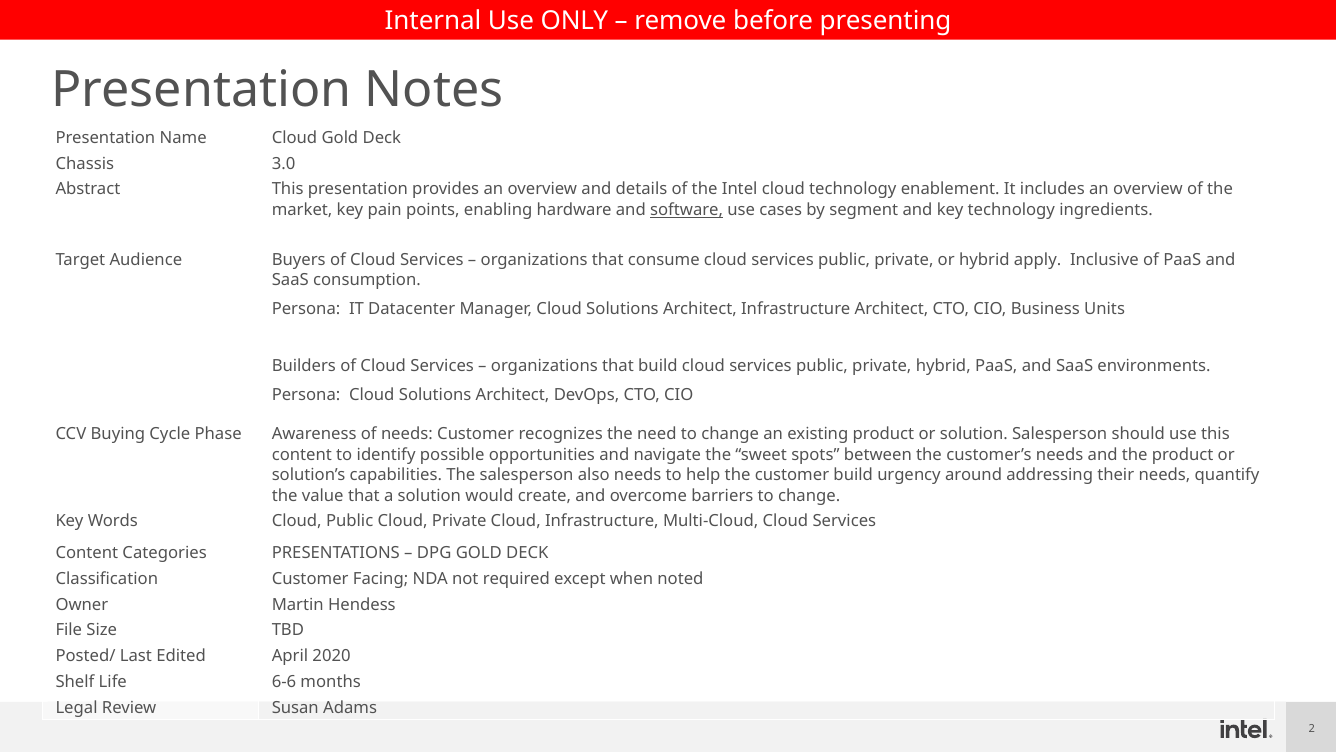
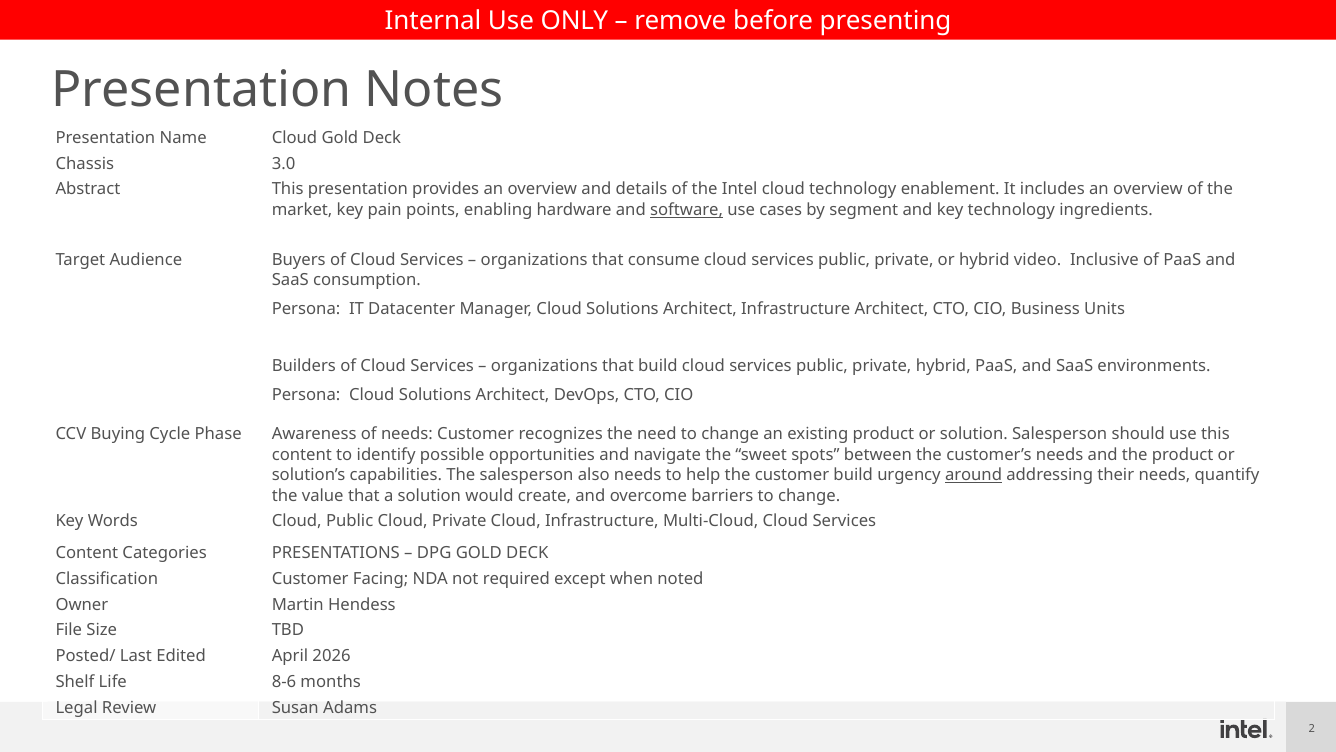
apply: apply -> video (1038, 259)
around underline: none -> present (974, 475)
2020: 2020 -> 2026 (332, 656)
6-6: 6-6 -> 8-6 (284, 682)
